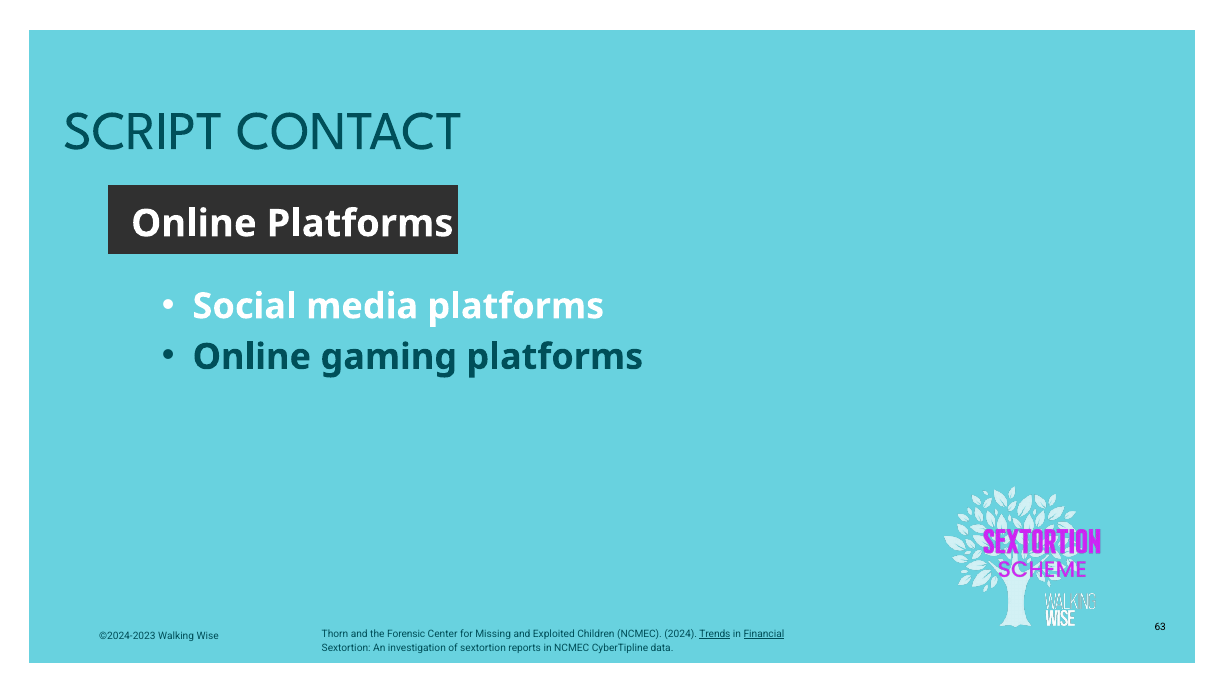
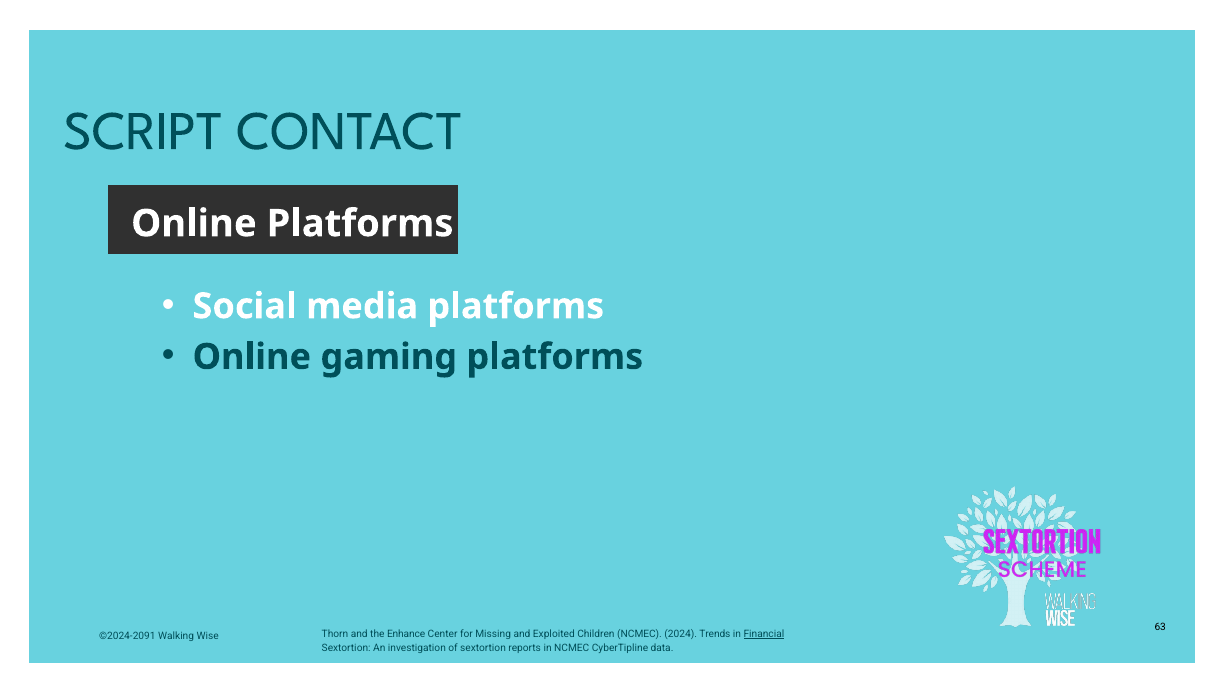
Forensic: Forensic -> Enhance (406, 633)
Trends underline: present -> none (715, 633)
©2024-2023: ©2024-2023 -> ©2024-2091 (127, 636)
